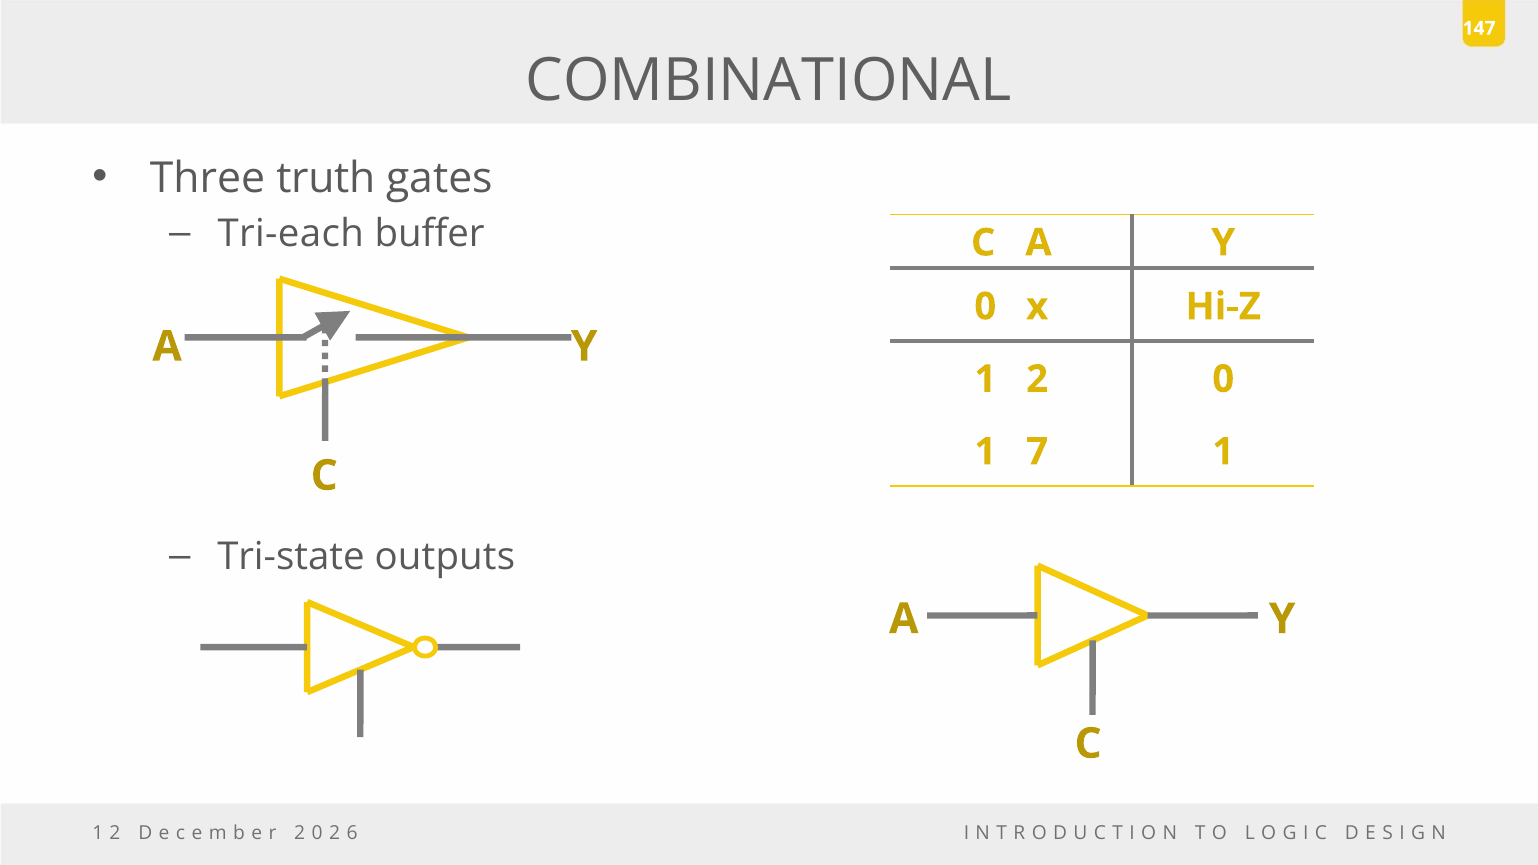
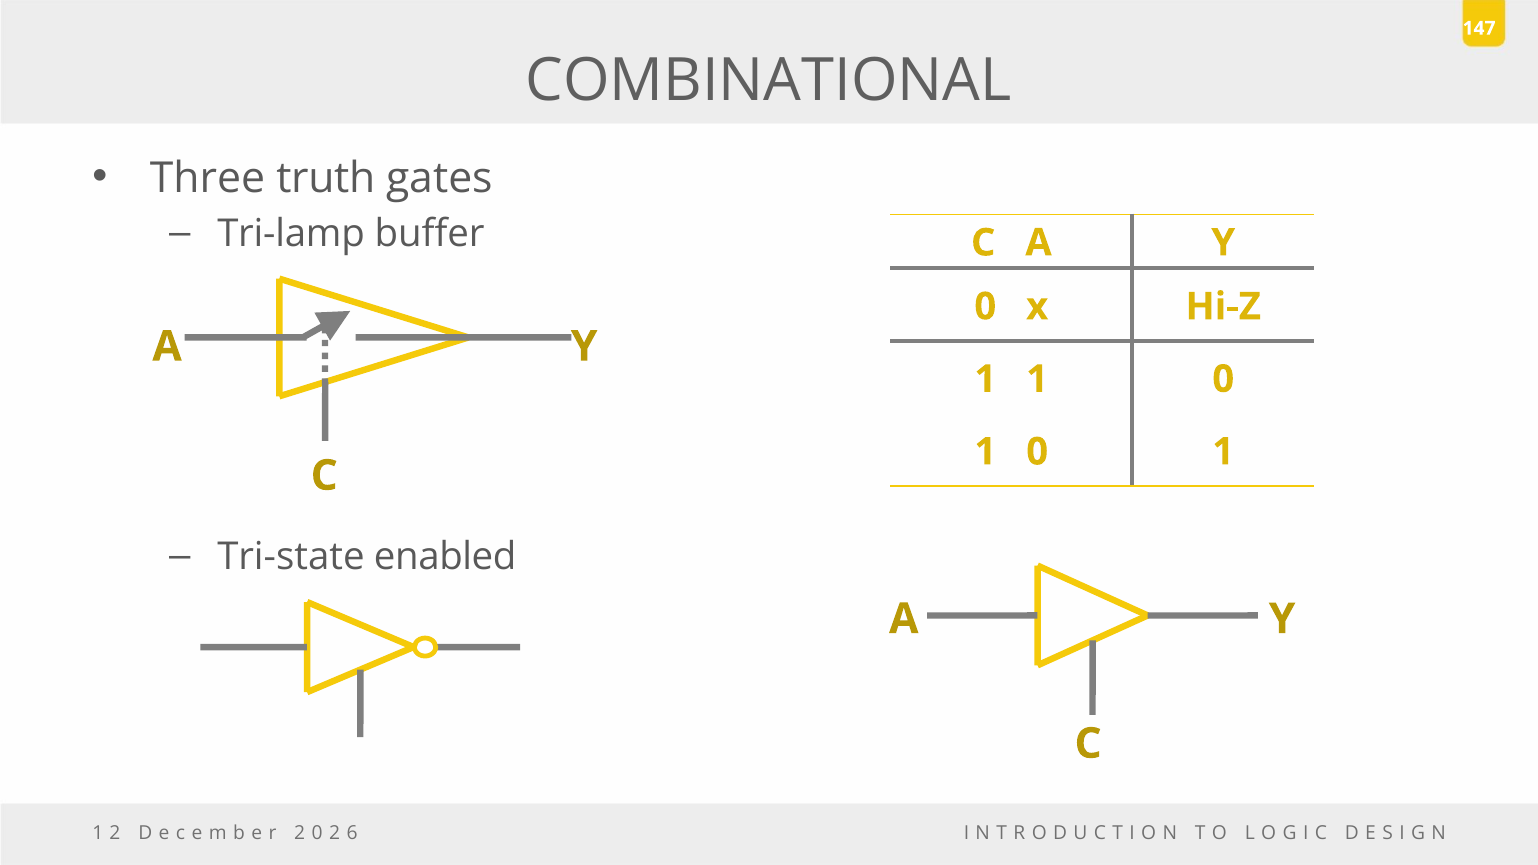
Tri-each: Tri-each -> Tri-lamp (291, 234)
2: 2 -> 1 (1037, 379)
7: 7 -> 0 (1037, 452)
outputs: outputs -> enabled (445, 557)
